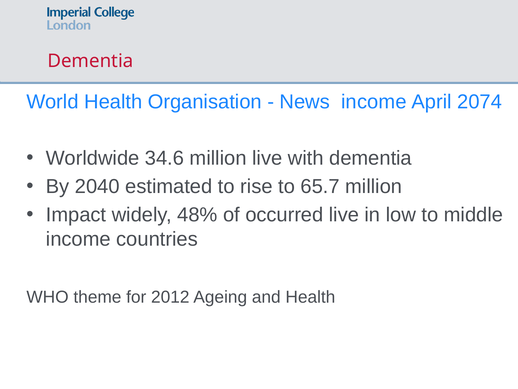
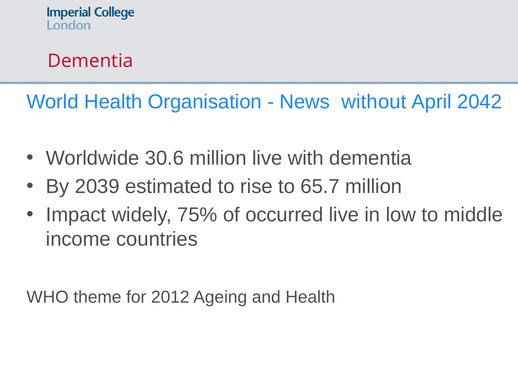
News income: income -> without (374, 102)
2074: 2074 -> 2042 (480, 102)
34.6: 34.6 -> 30.6 (165, 158)
2040: 2040 -> 2039 (97, 186)
48%: 48% -> 75% (197, 215)
